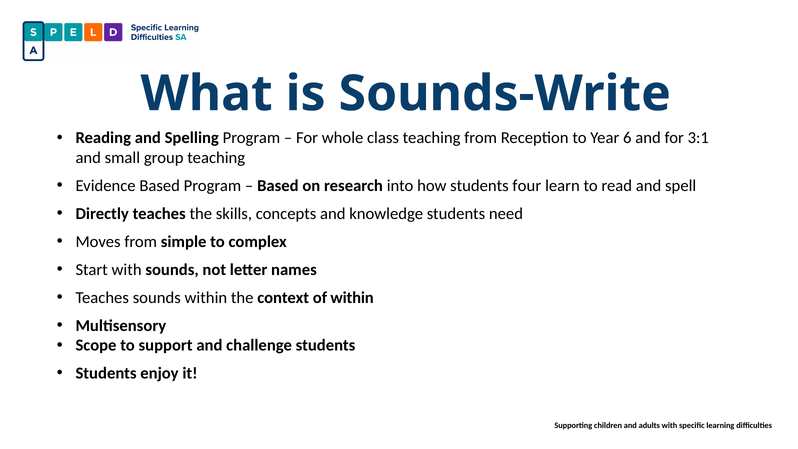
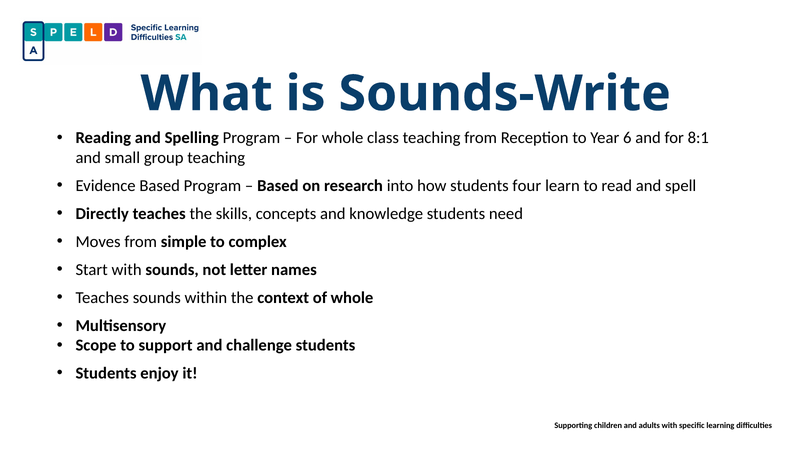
3:1: 3:1 -> 8:1 (698, 138)
of within: within -> whole (352, 298)
